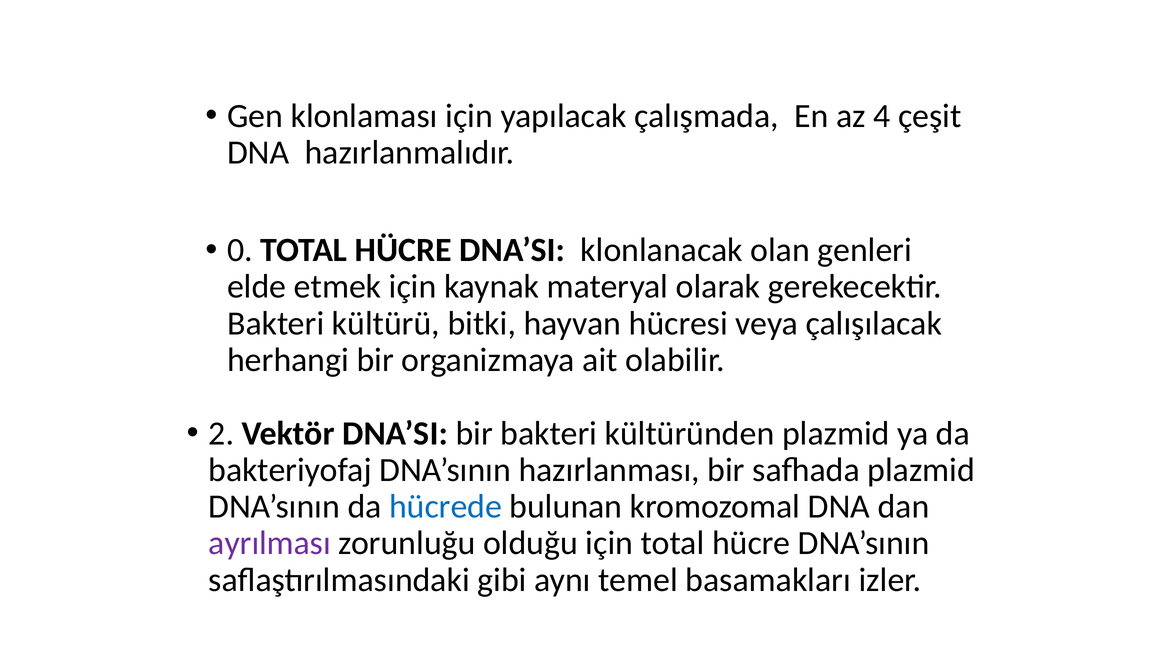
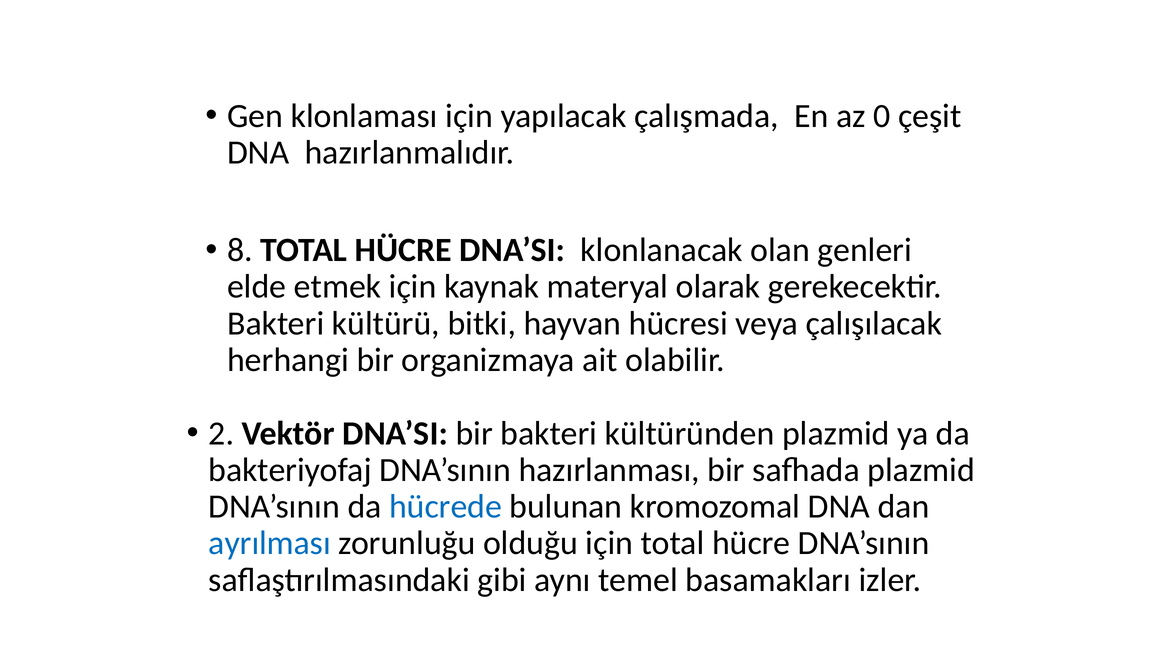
4: 4 -> 0 (882, 116)
0: 0 -> 8 (240, 250)
ayrılması colour: purple -> blue (270, 543)
